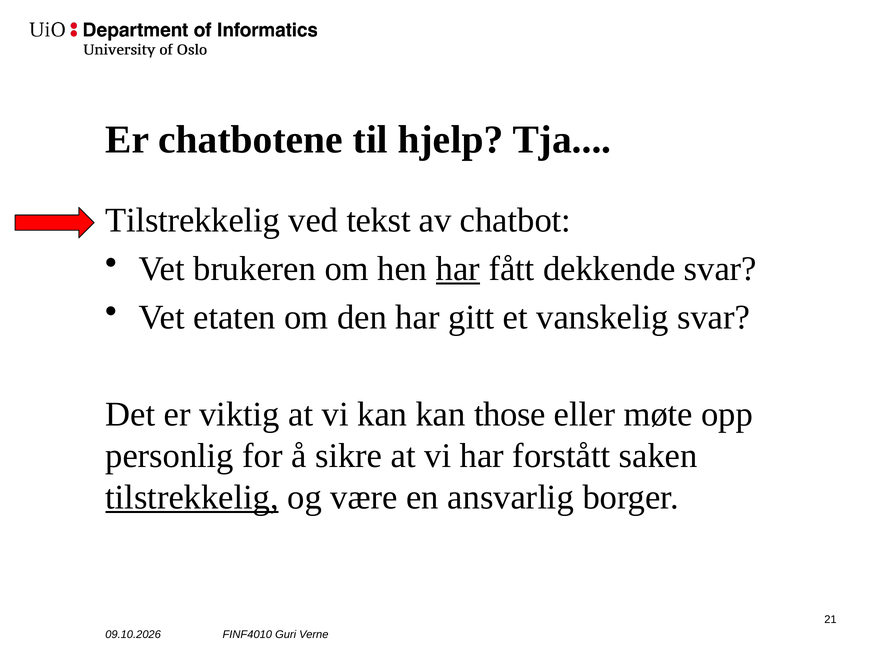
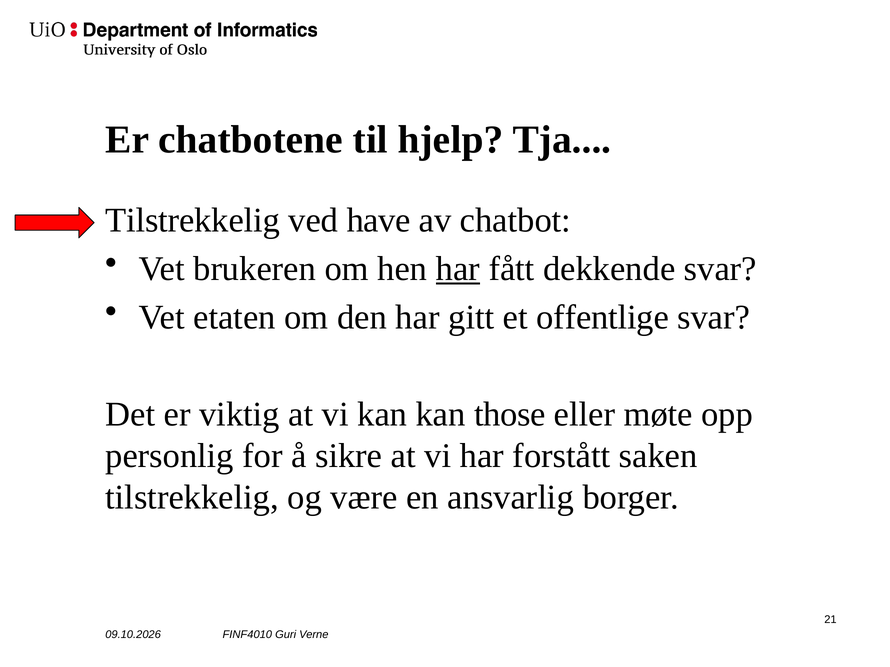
tekst: tekst -> have (379, 220)
vanskelig: vanskelig -> offentlige (603, 317)
tilstrekkelig underline: present -> none (192, 498)
